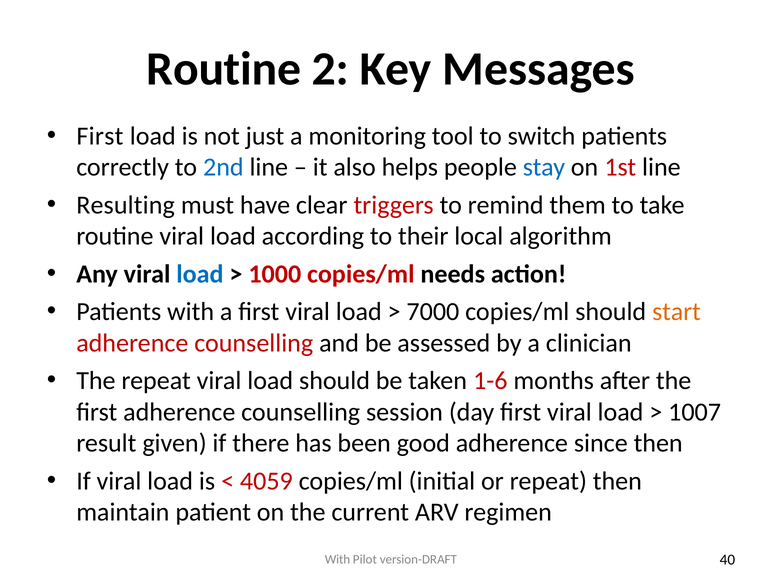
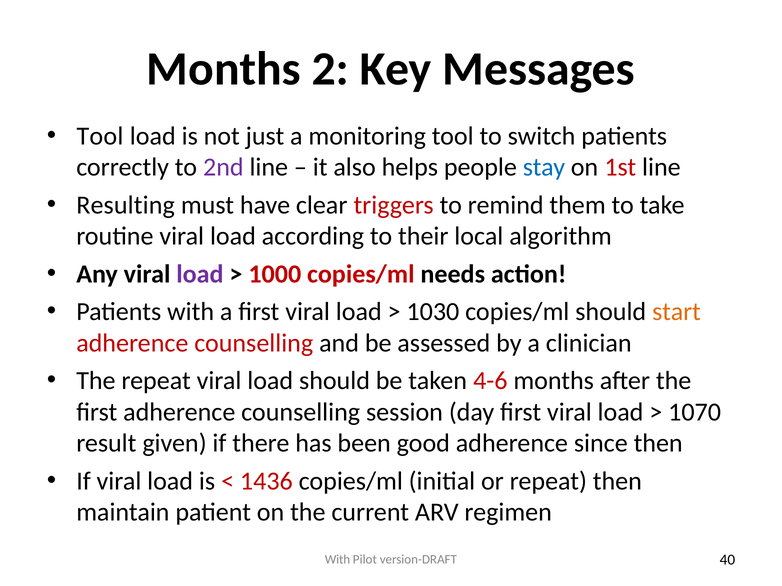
Routine: Routine -> Months (224, 69)
First: First -> Tool (100, 136)
2nd colour: blue -> purple (223, 167)
load colour: blue -> purple (200, 274)
7000: 7000 -> 1030 (433, 312)
1-6: 1-6 -> 4-6 (490, 381)
1007: 1007 -> 1070 (695, 412)
4059: 4059 -> 1436 (266, 482)
